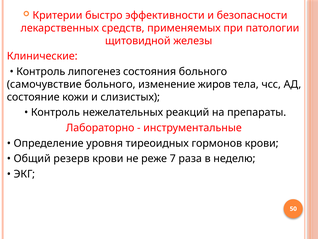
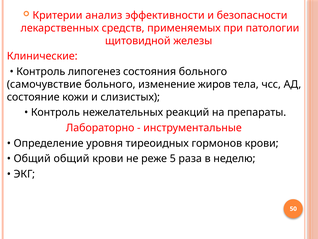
быстро: быстро -> анализ (104, 15)
Общий резерв: резерв -> общий (71, 158)
7: 7 -> 5 (173, 158)
